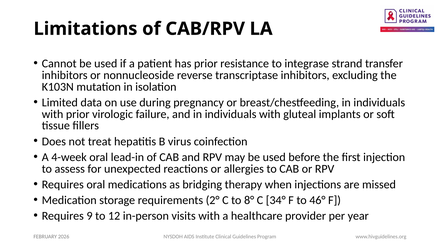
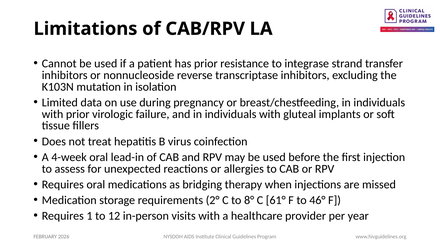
34°: 34° -> 61° (276, 200)
9: 9 -> 1 (90, 215)
